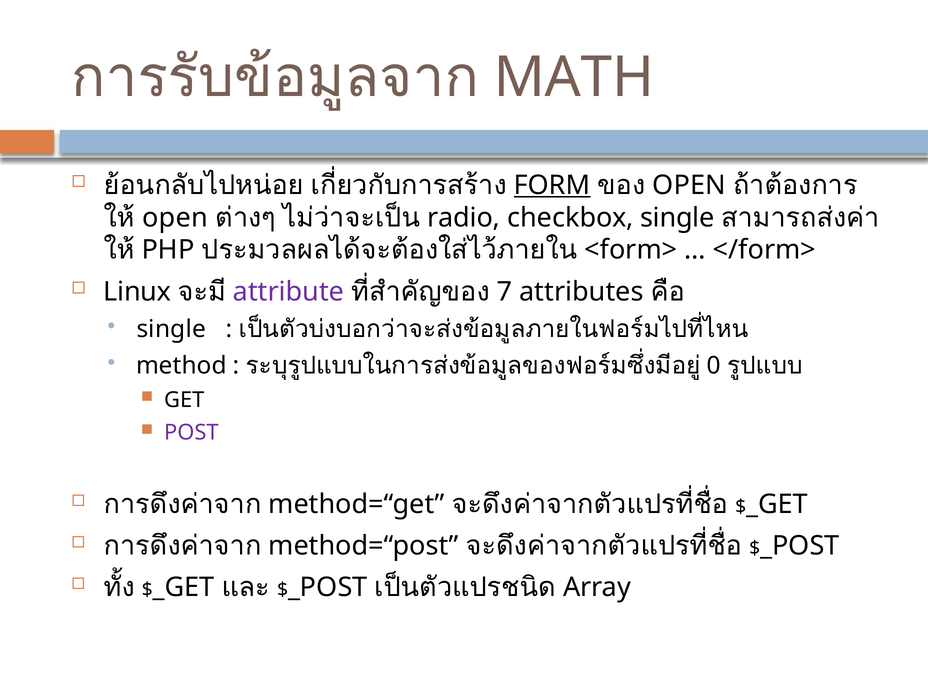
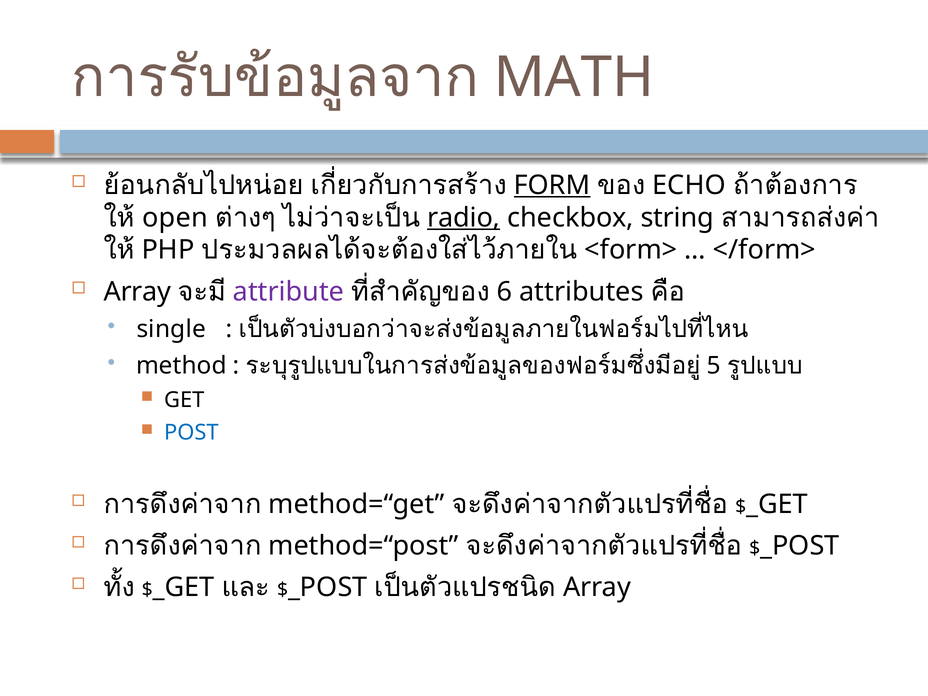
OPEN: OPEN -> ECHO (689, 185)
radio underline: none -> present (464, 218)
checkbox single: single -> string (677, 218)
Linux: Linux -> Array (137, 292)
7: 7 -> 6 (505, 292)
0: 0 -> 5 (714, 366)
POST colour: purple -> blue (191, 433)
